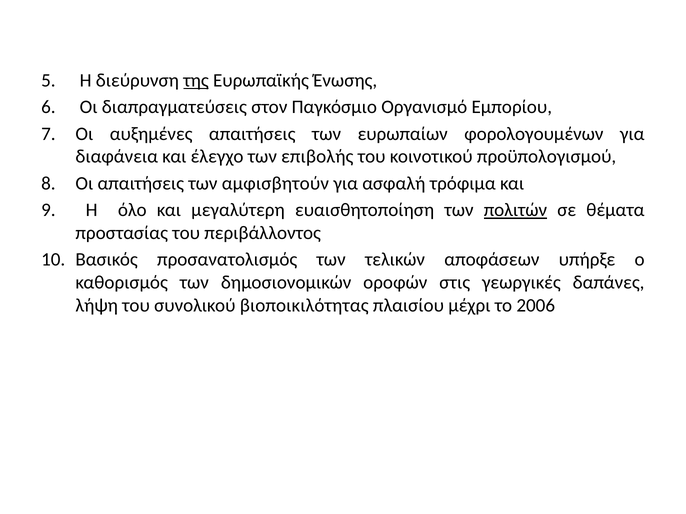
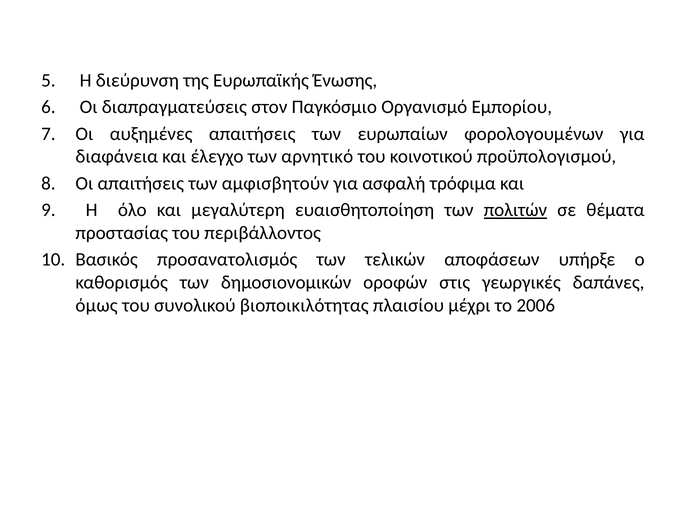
της underline: present -> none (196, 81)
επιβολής: επιβολής -> αρνητικό (317, 157)
λήψη: λήψη -> όμως (97, 306)
